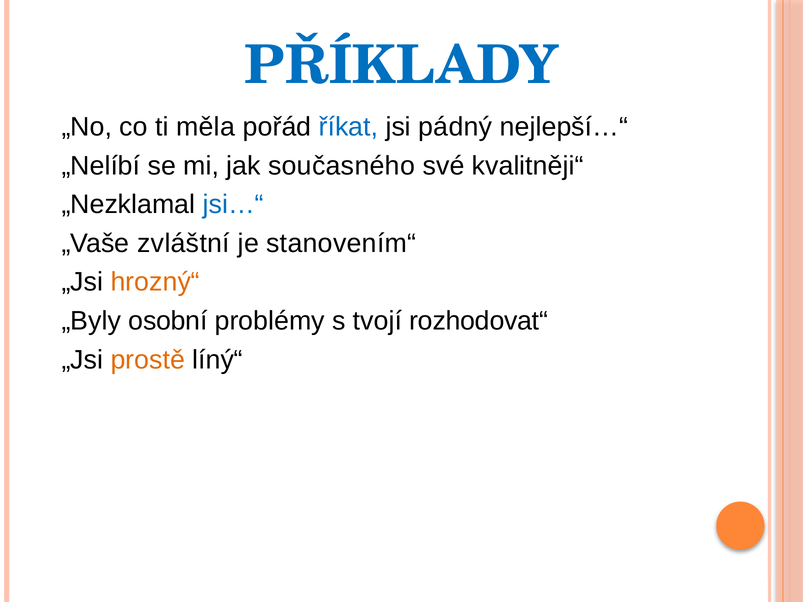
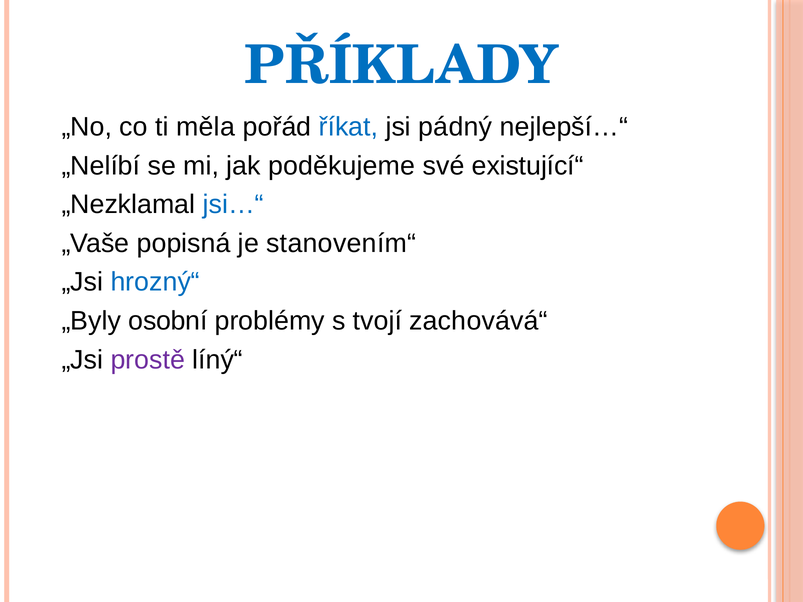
současného: současného -> poděkujeme (342, 166)
kvalitněji“: kvalitněji“ -> existující“ (528, 166)
zvláštní: zvláštní -> popisná (184, 243)
hrozný“ colour: orange -> blue (155, 282)
rozhodovat“: rozhodovat“ -> zachovává“ (478, 321)
prostě colour: orange -> purple (148, 360)
